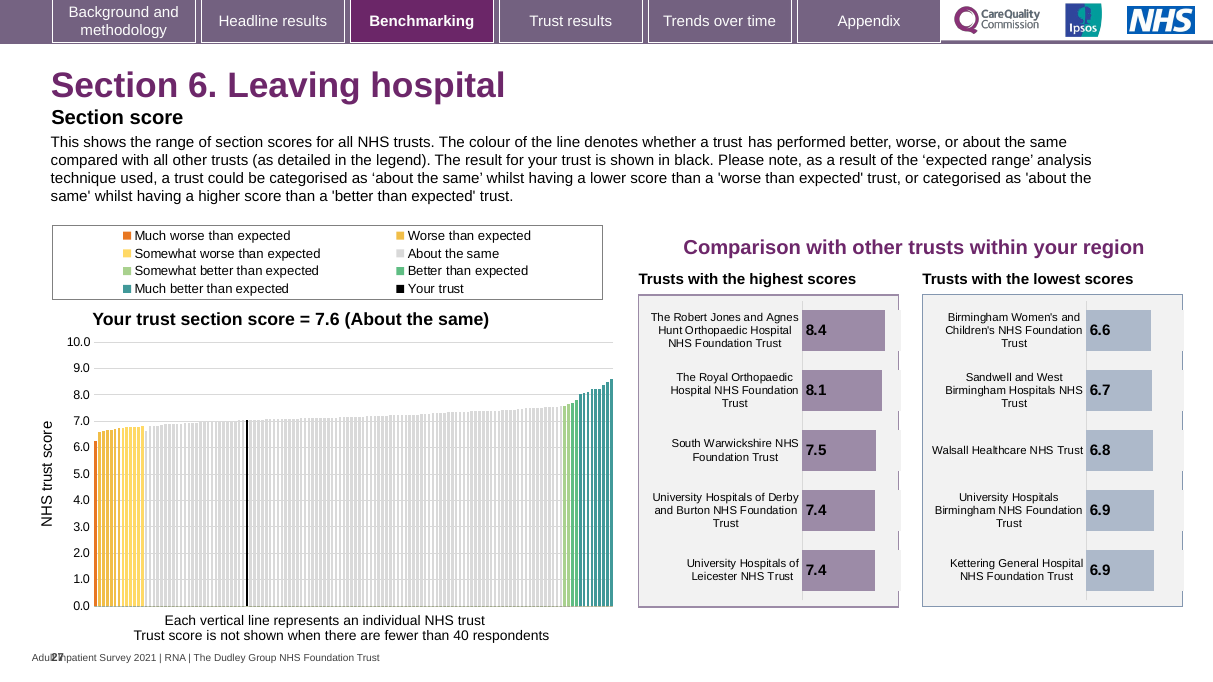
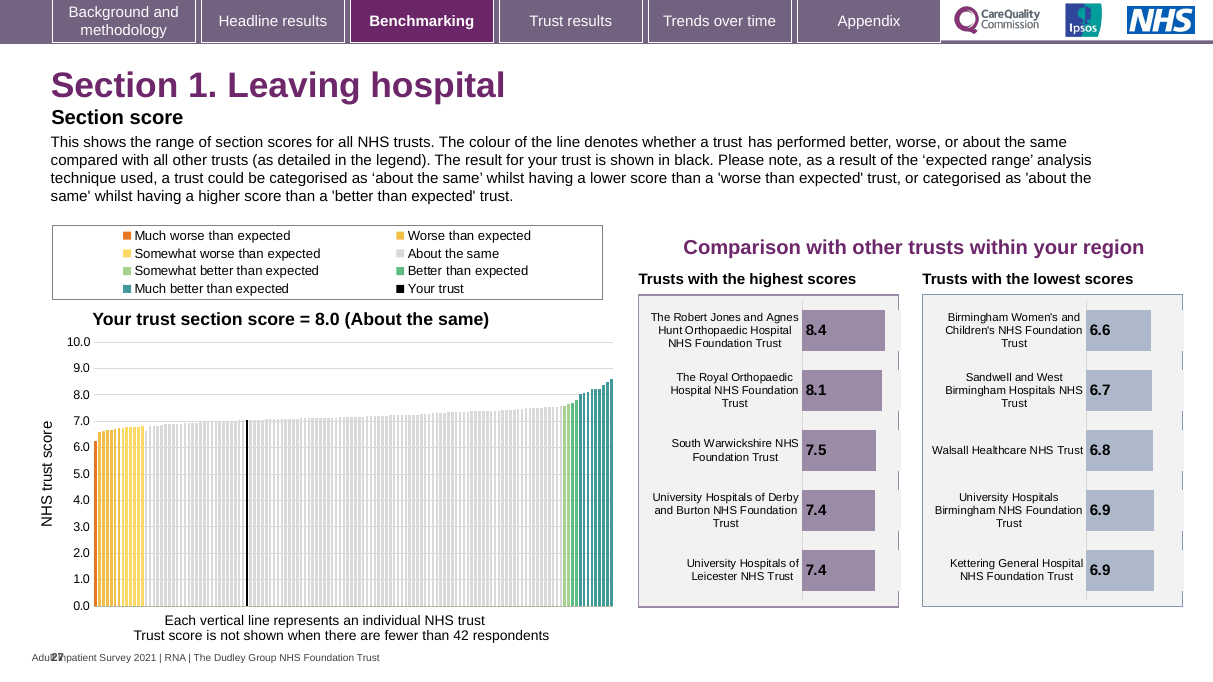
6: 6 -> 1 (203, 86)
7.6: 7.6 -> 8.0 (327, 320)
40: 40 -> 42 (461, 636)
